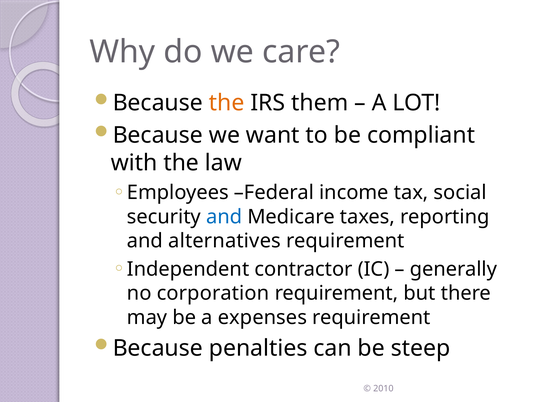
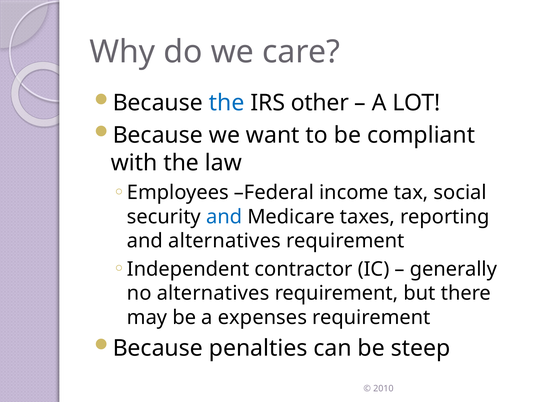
the colour: orange -> blue (227, 103)
them: them -> other (320, 103)
no corporation: corporation -> alternatives (213, 293)
